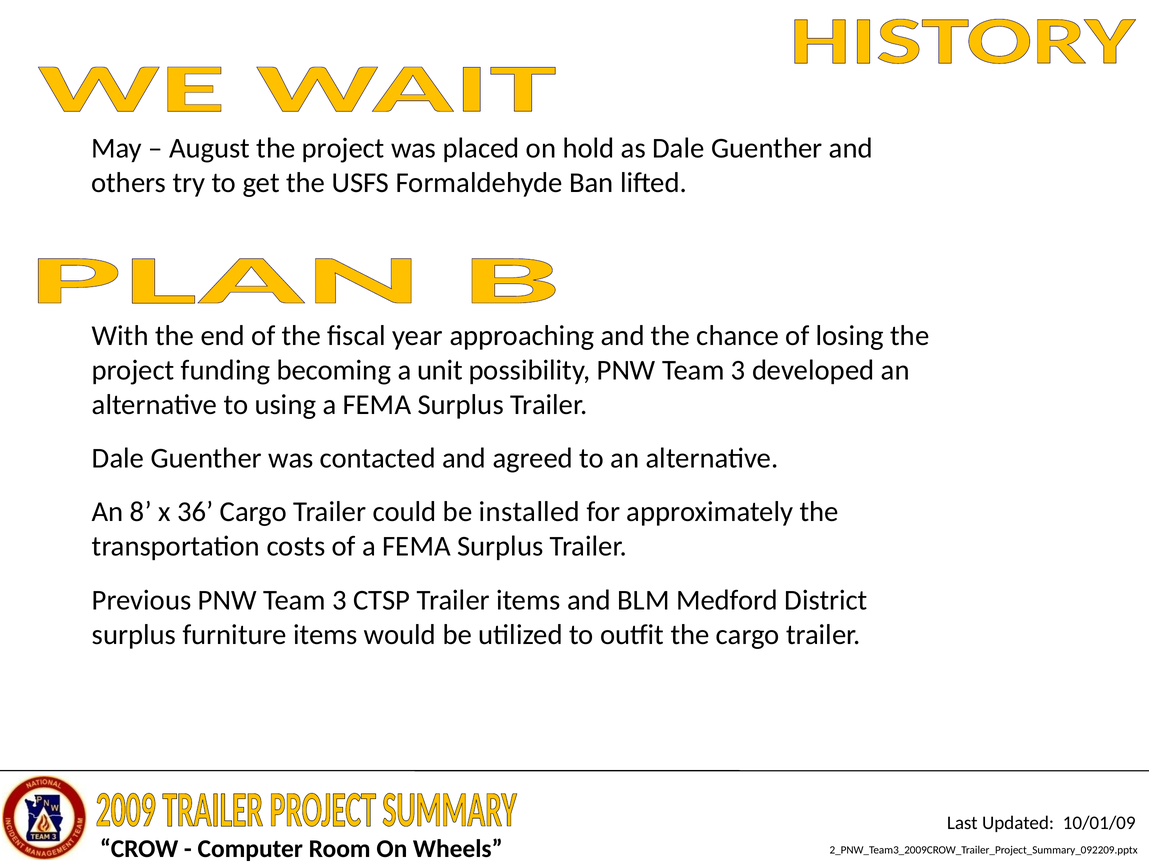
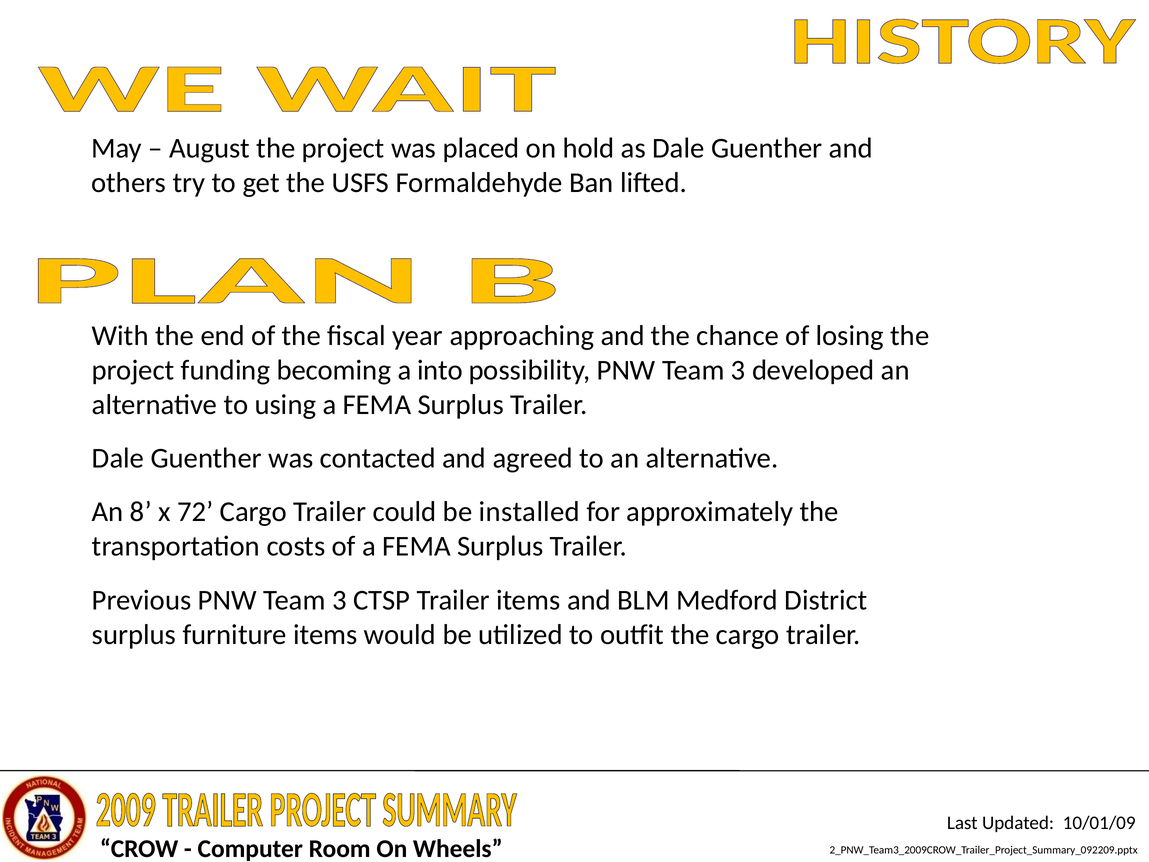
unit: unit -> into (440, 370)
36: 36 -> 72 (195, 512)
